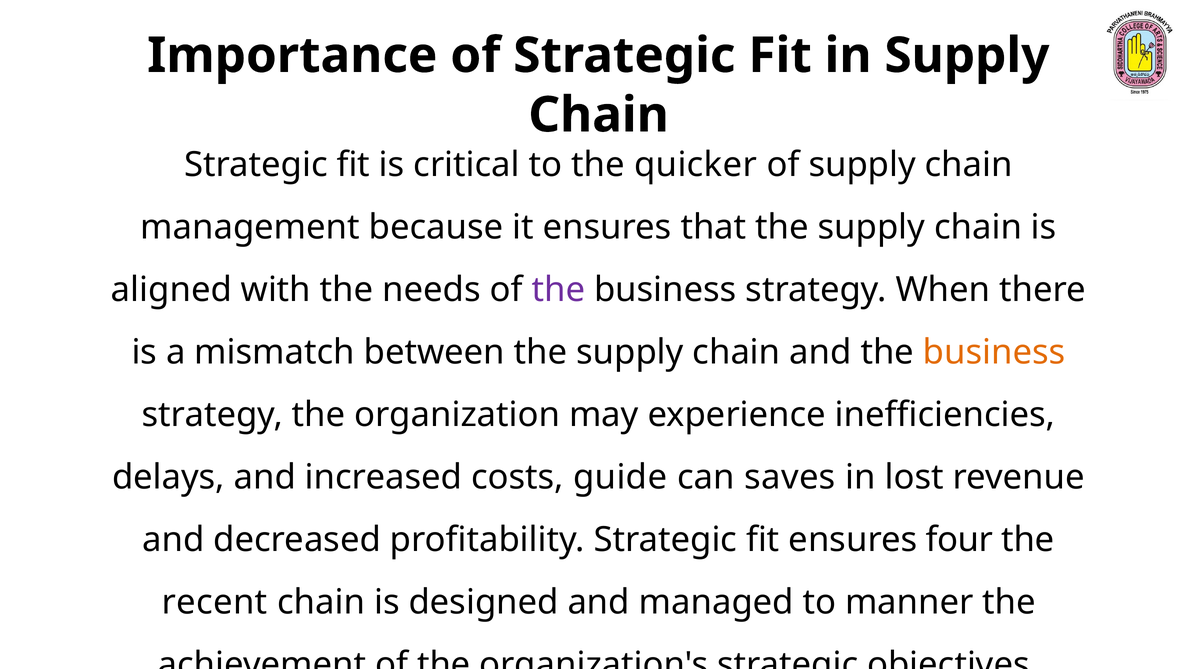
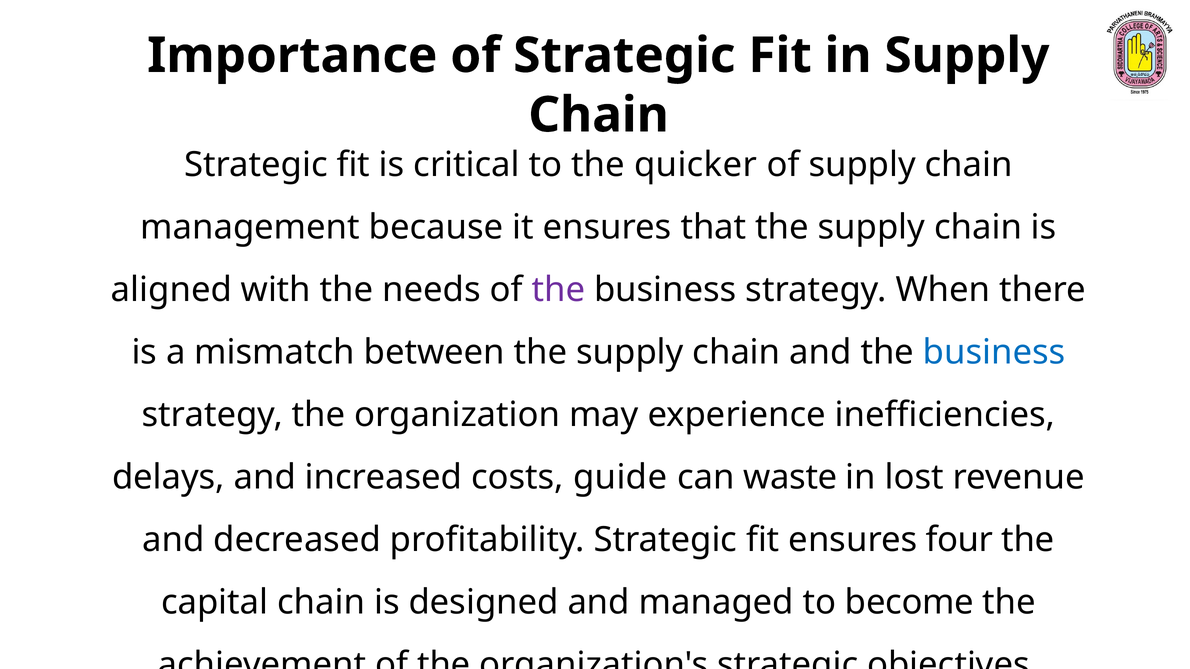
business colour: orange -> blue (994, 353)
saves: saves -> waste (790, 478)
recent: recent -> capital (215, 603)
manner: manner -> become (909, 603)
